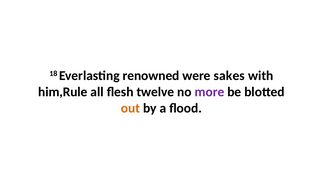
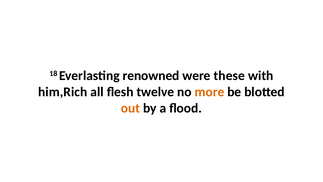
sakes: sakes -> these (229, 76)
him,Rule: him,Rule -> him,Rich (63, 92)
more colour: purple -> orange (209, 92)
